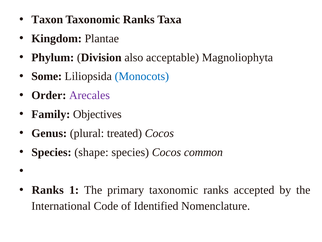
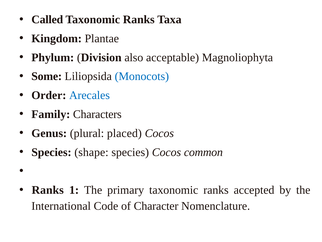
Taxon: Taxon -> Called (47, 20)
Arecales colour: purple -> blue (90, 95)
Objectives: Objectives -> Characters (97, 114)
treated: treated -> placed (124, 133)
Identified: Identified -> Character (156, 206)
